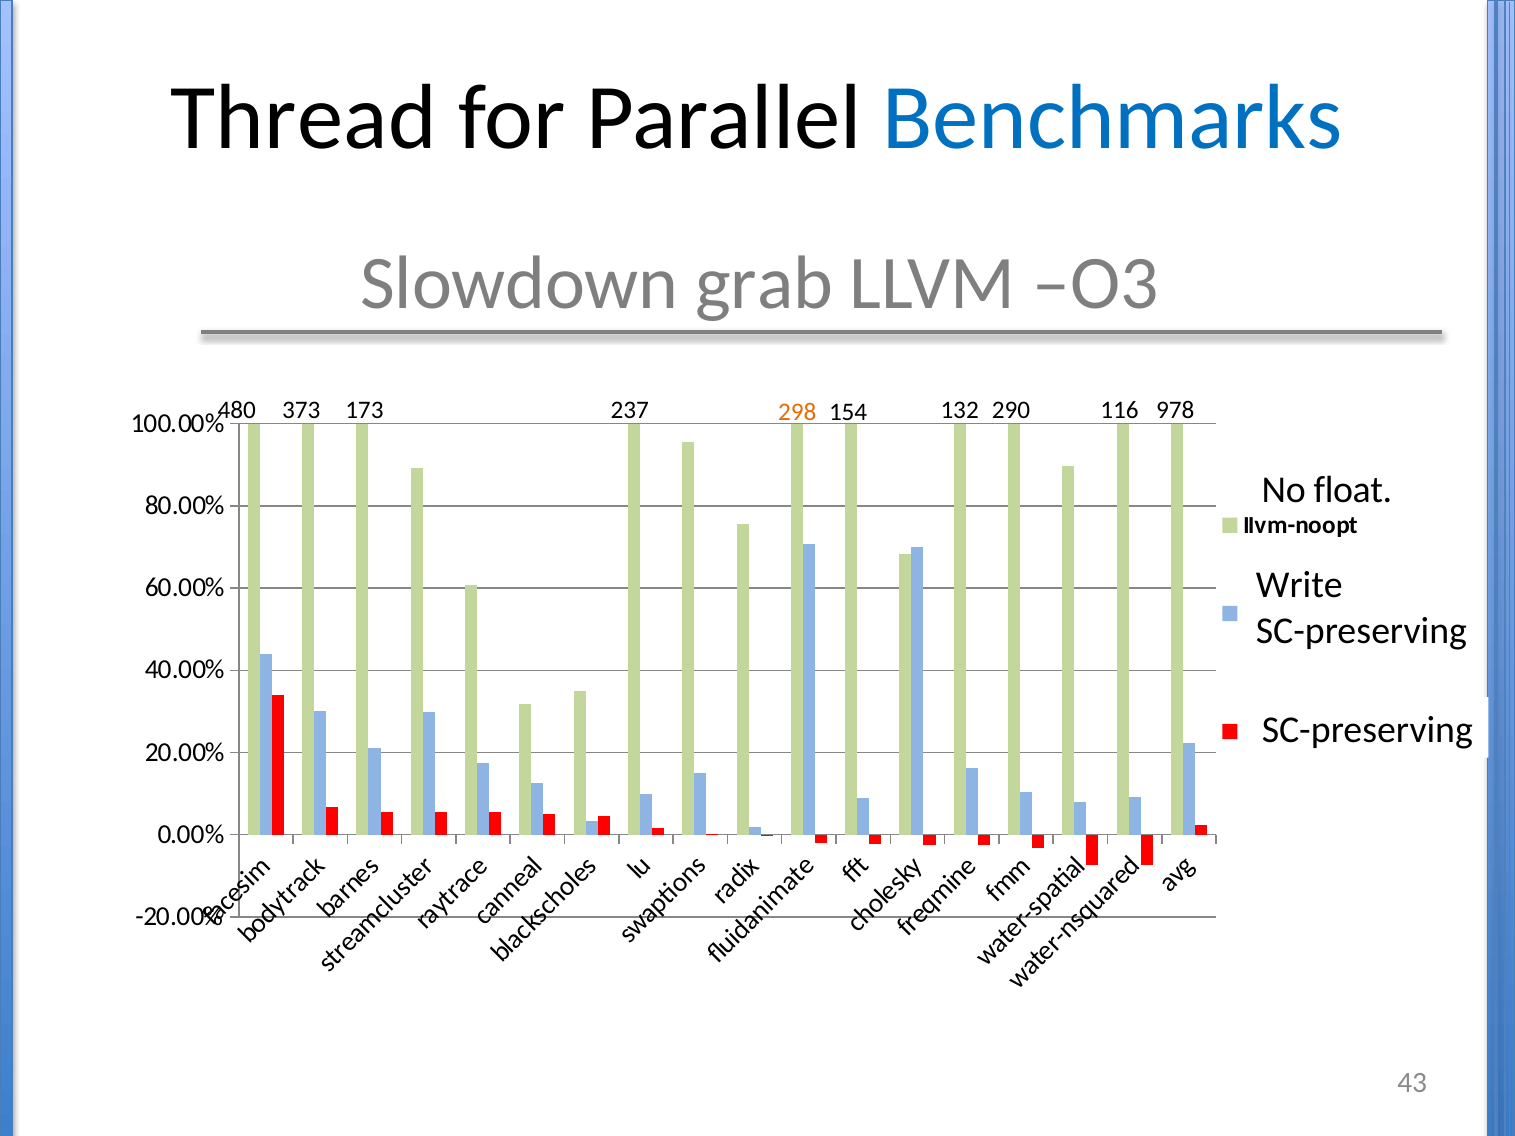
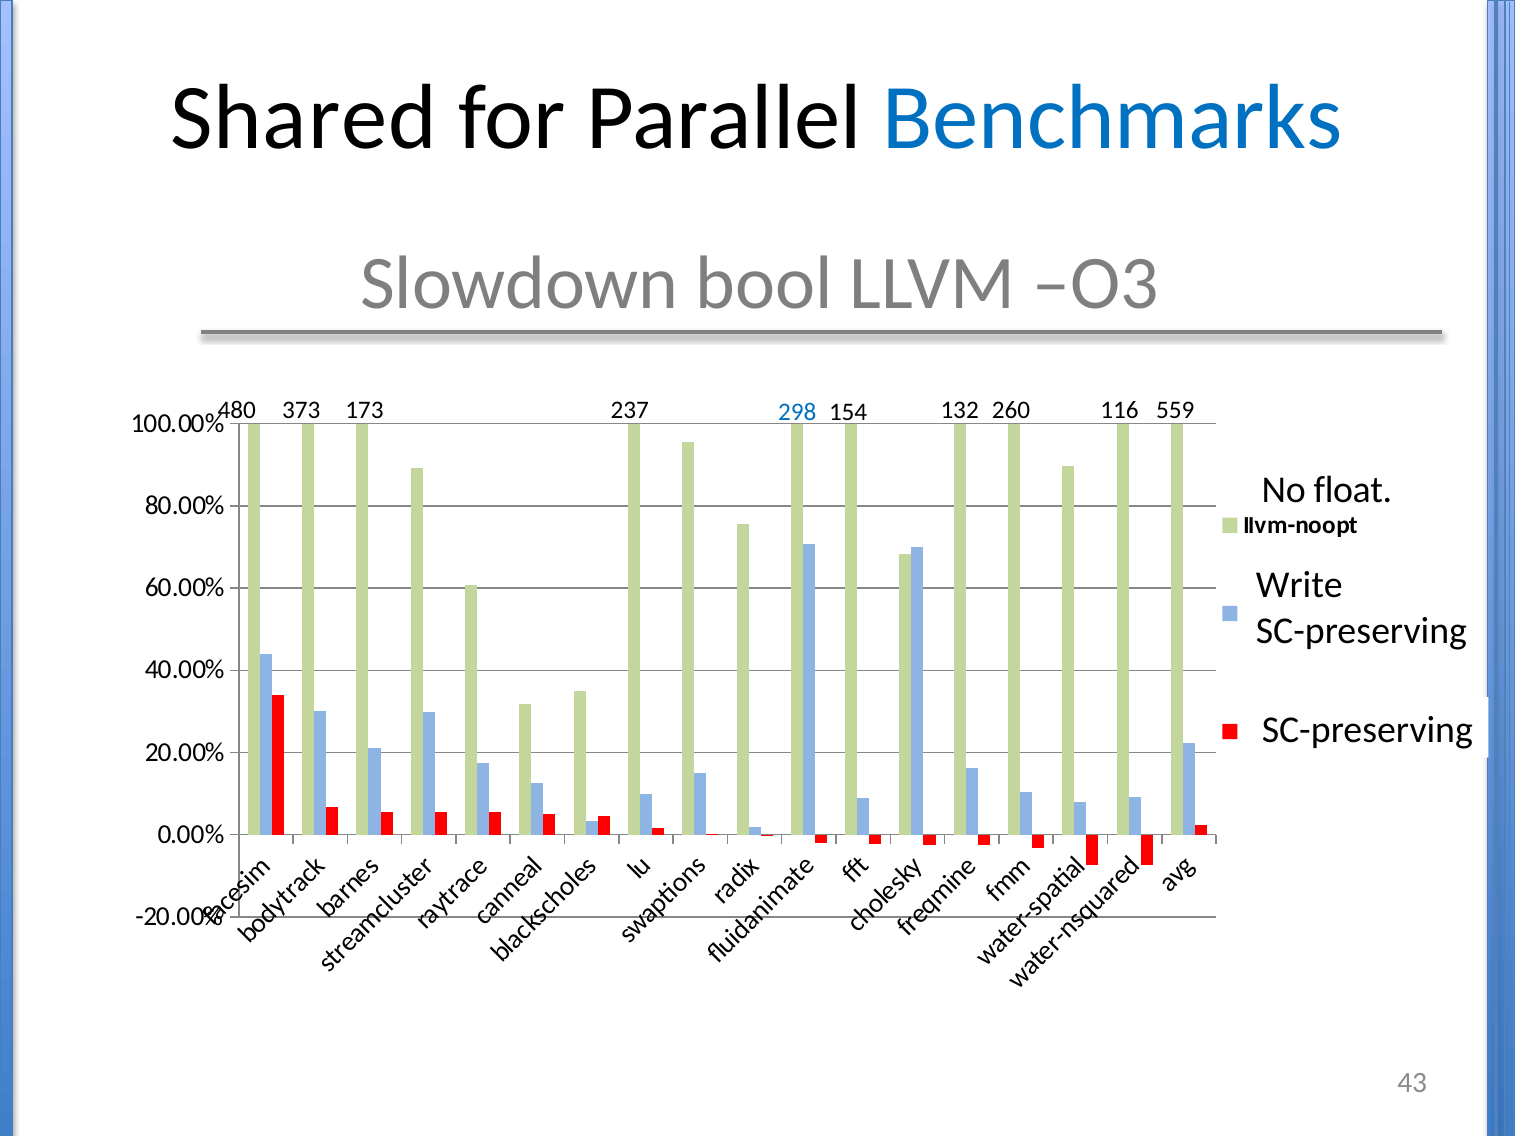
Thread: Thread -> Shared (303, 118)
grab: grab -> bool (764, 283)
298 colour: orange -> blue (797, 412)
290: 290 -> 260 (1011, 410)
978: 978 -> 559 (1175, 410)
